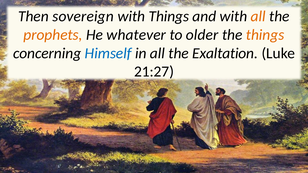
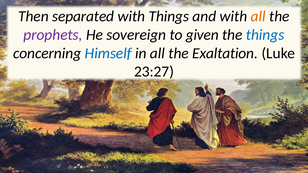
sovereign: sovereign -> separated (83, 16)
prophets colour: orange -> purple (53, 35)
whatever: whatever -> sovereign (136, 35)
older: older -> given (202, 35)
things colour: orange -> blue (265, 35)
21:27: 21:27 -> 23:27 (154, 72)
